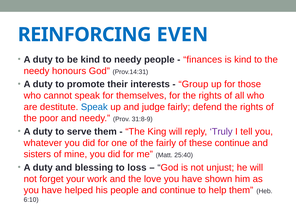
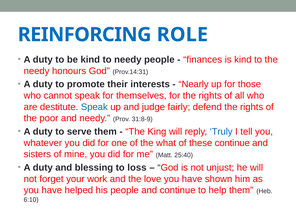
EVEN: EVEN -> ROLE (182, 35)
Group: Group -> Nearly (194, 84)
Truly colour: purple -> blue (221, 132)
the fairly: fairly -> what (166, 143)
